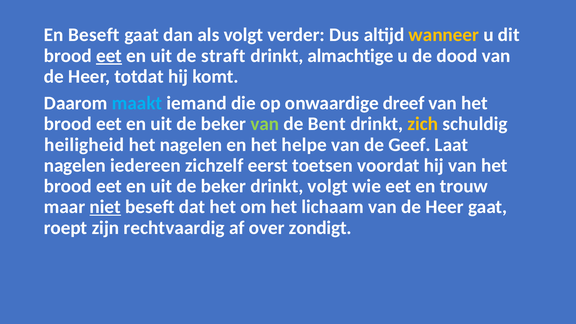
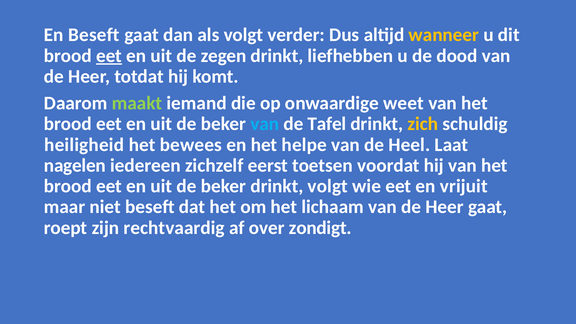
straft: straft -> zegen (224, 56)
almachtige: almachtige -> liefhebben (350, 56)
maakt colour: light blue -> light green (137, 103)
dreef: dreef -> weet (403, 103)
van colour: light green -> light blue (265, 124)
Bent: Bent -> Tafel (327, 124)
het nagelen: nagelen -> bewees (191, 145)
Geef: Geef -> Heel (409, 145)
trouw: trouw -> vrijuit (464, 186)
niet underline: present -> none (105, 207)
